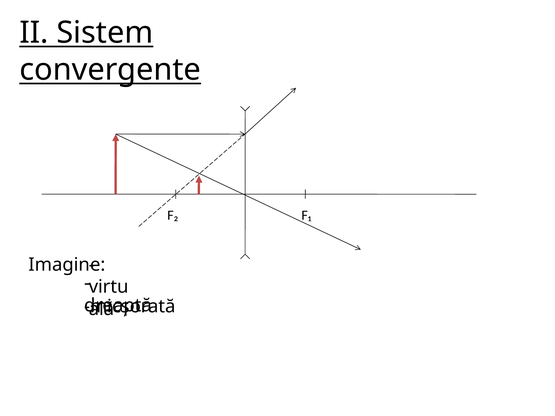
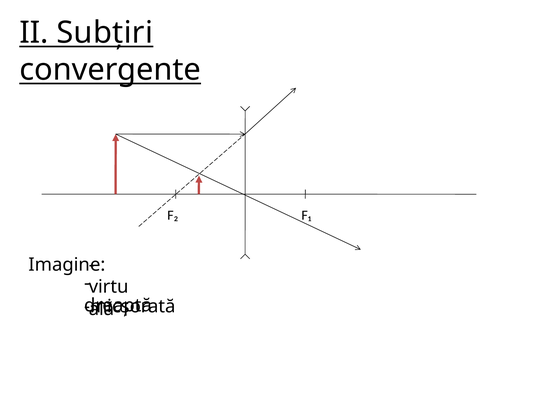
Sistem: Sistem -> Subţiri (105, 33)
